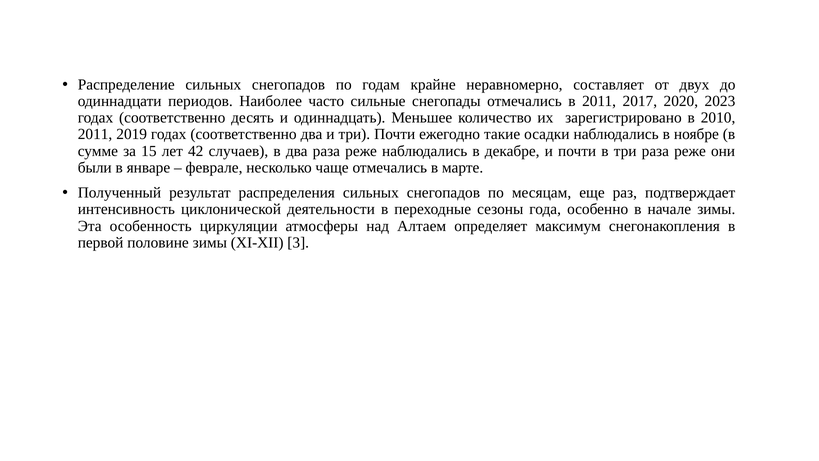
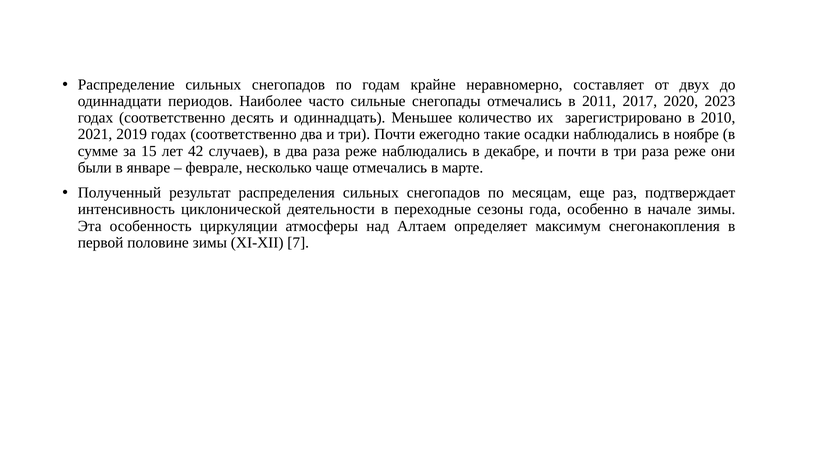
2011: 2011 -> 2021 (95, 134)
3: 3 -> 7 (298, 242)
